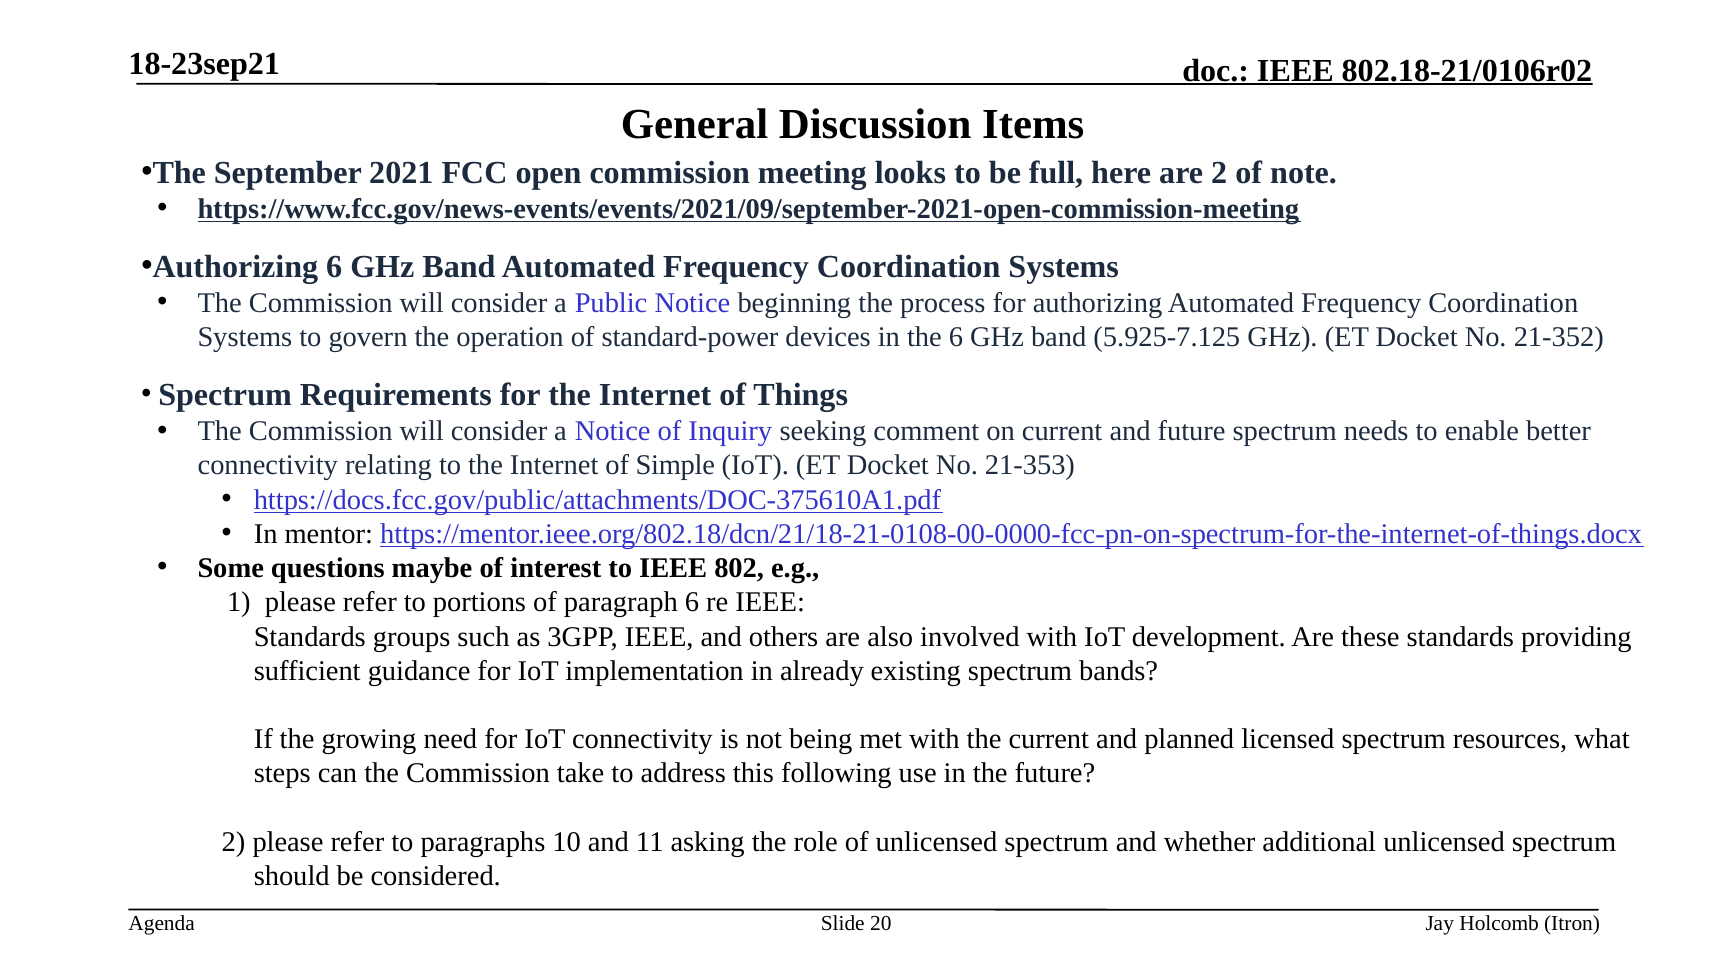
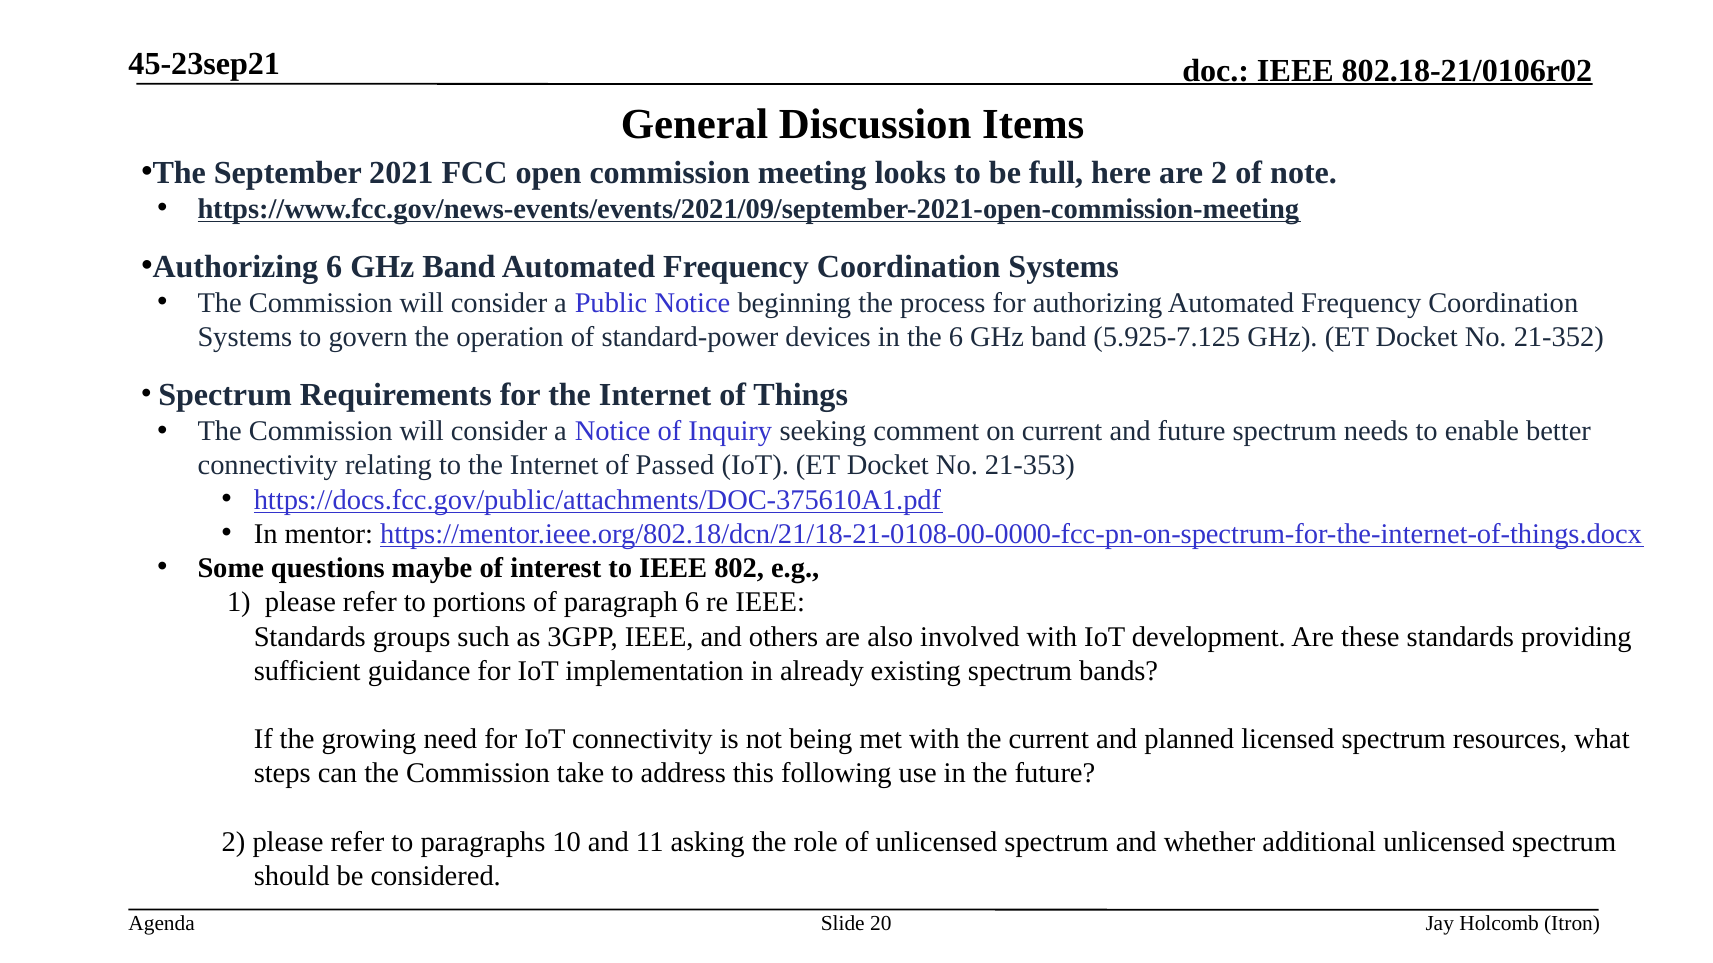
18-23sep21: 18-23sep21 -> 45-23sep21 (204, 64)
Simple: Simple -> Passed (675, 466)
